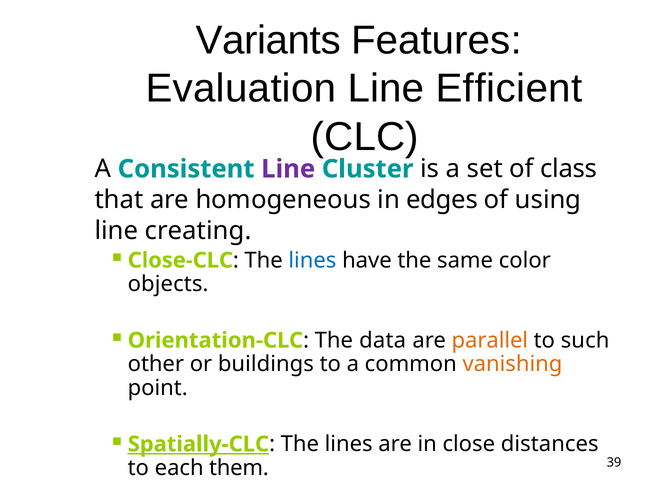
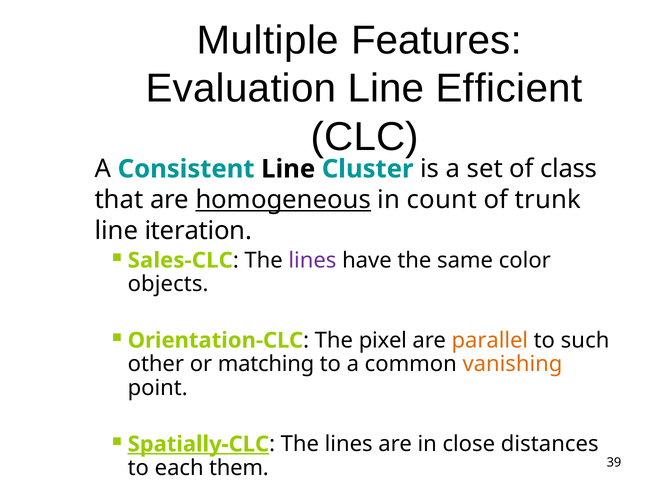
Variants: Variants -> Multiple (268, 40)
Line colour: purple -> black (288, 169)
homogeneous underline: none -> present (283, 200)
edges: edges -> count (442, 200)
using: using -> trunk (548, 200)
creating: creating -> iteration (198, 231)
Close-CLC: Close-CLC -> Sales-CLC (180, 261)
lines colour: blue -> purple (312, 261)
data: data -> pixel (383, 341)
buildings: buildings -> matching (266, 365)
